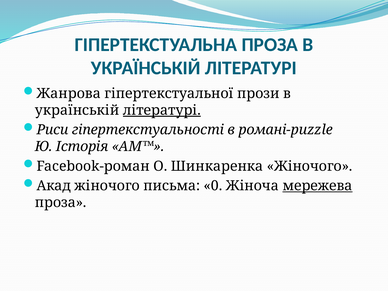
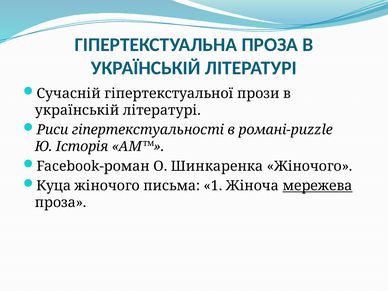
Жанрова: Жанрова -> Сучасній (69, 93)
літературі underline: present -> none (162, 110)
Акад: Акад -> Куца (54, 186)
0: 0 -> 1 (213, 186)
